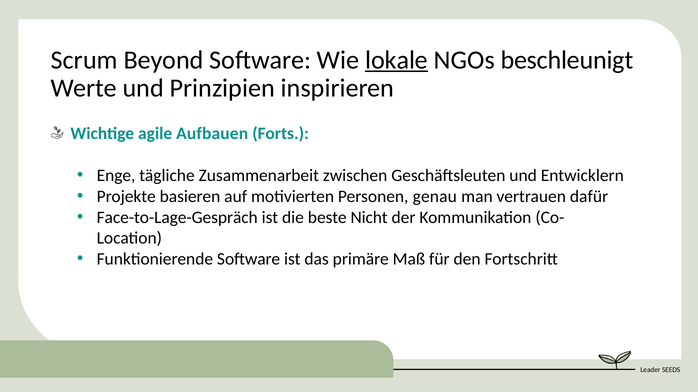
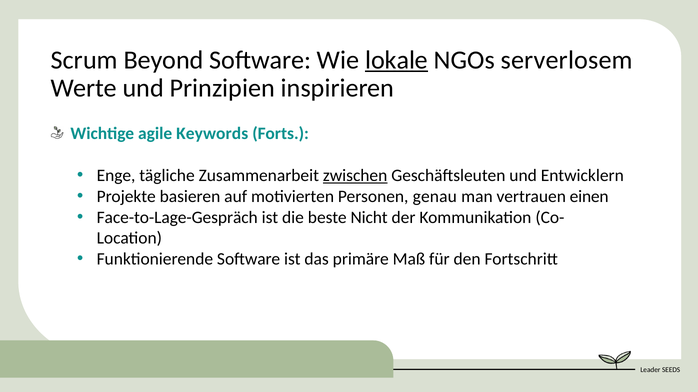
beschleunigt: beschleunigt -> serverlosem (567, 60)
Aufbauen: Aufbauen -> Keywords (212, 134)
zwischen underline: none -> present (355, 176)
dafür: dafür -> einen (589, 197)
